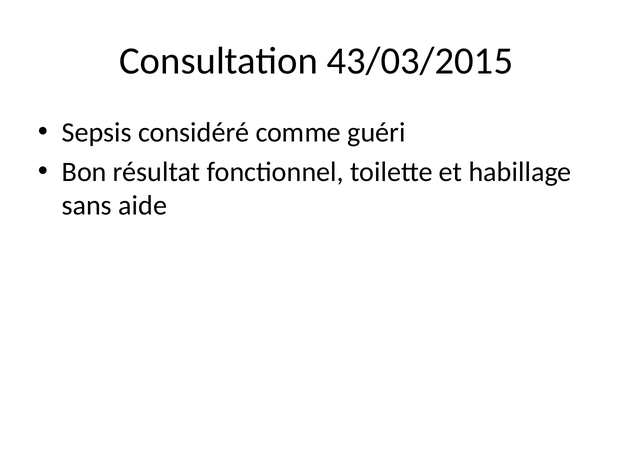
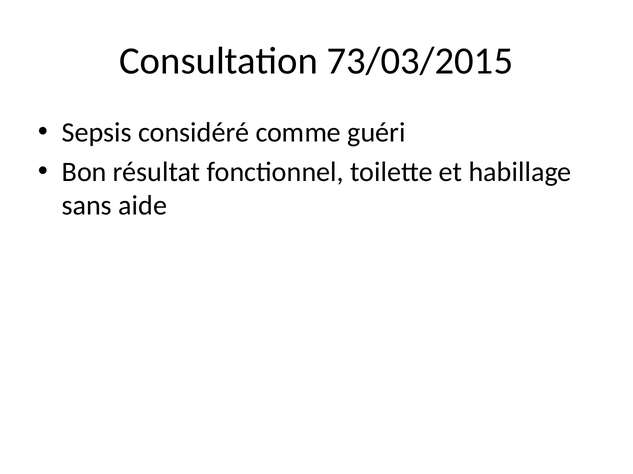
43/03/2015: 43/03/2015 -> 73/03/2015 (420, 61)
